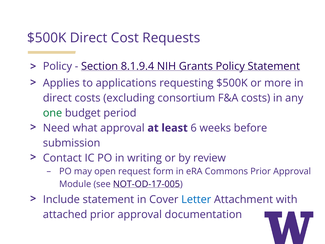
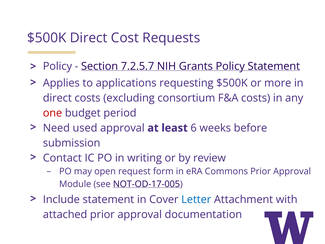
8.1.9.4: 8.1.9.4 -> 7.2.5.7 (137, 66)
one colour: green -> red (53, 113)
what: what -> used (85, 128)
